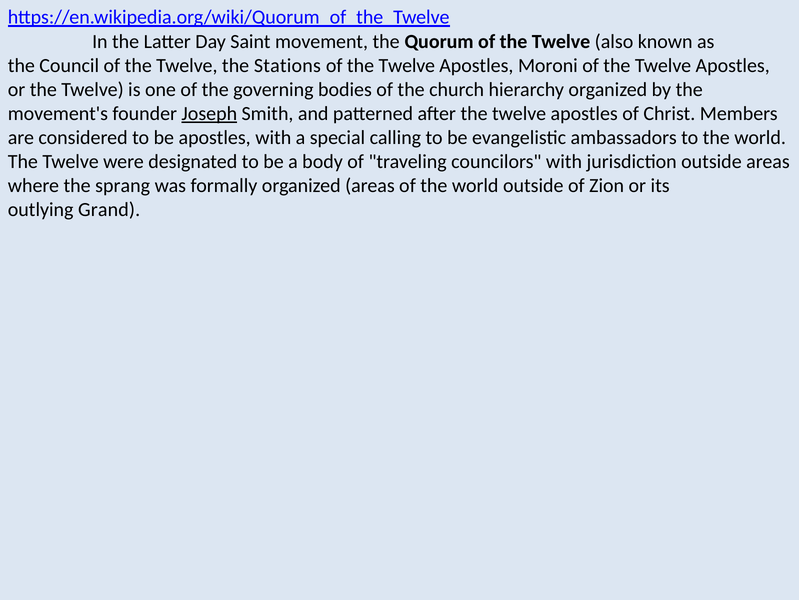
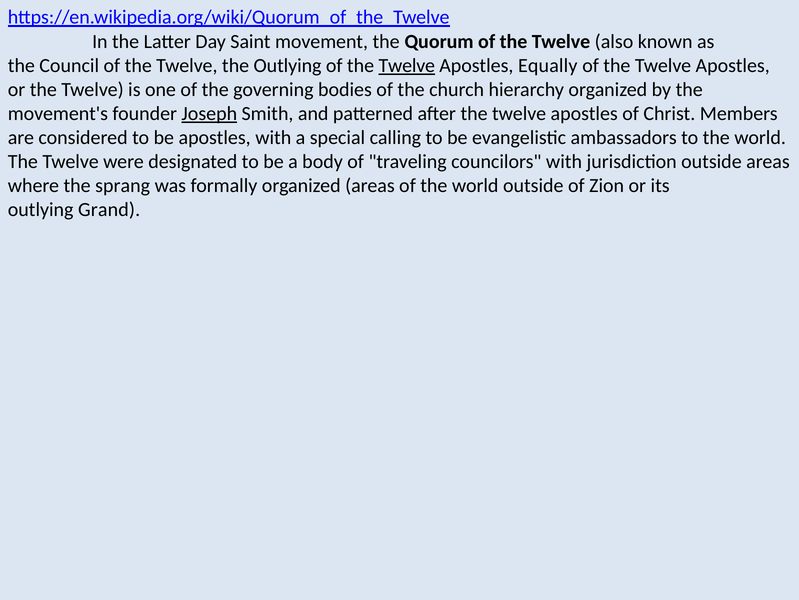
the Stations: Stations -> Outlying (288, 66)
Twelve underline: none -> present (407, 66)
Moroni: Moroni -> Equally (548, 66)
